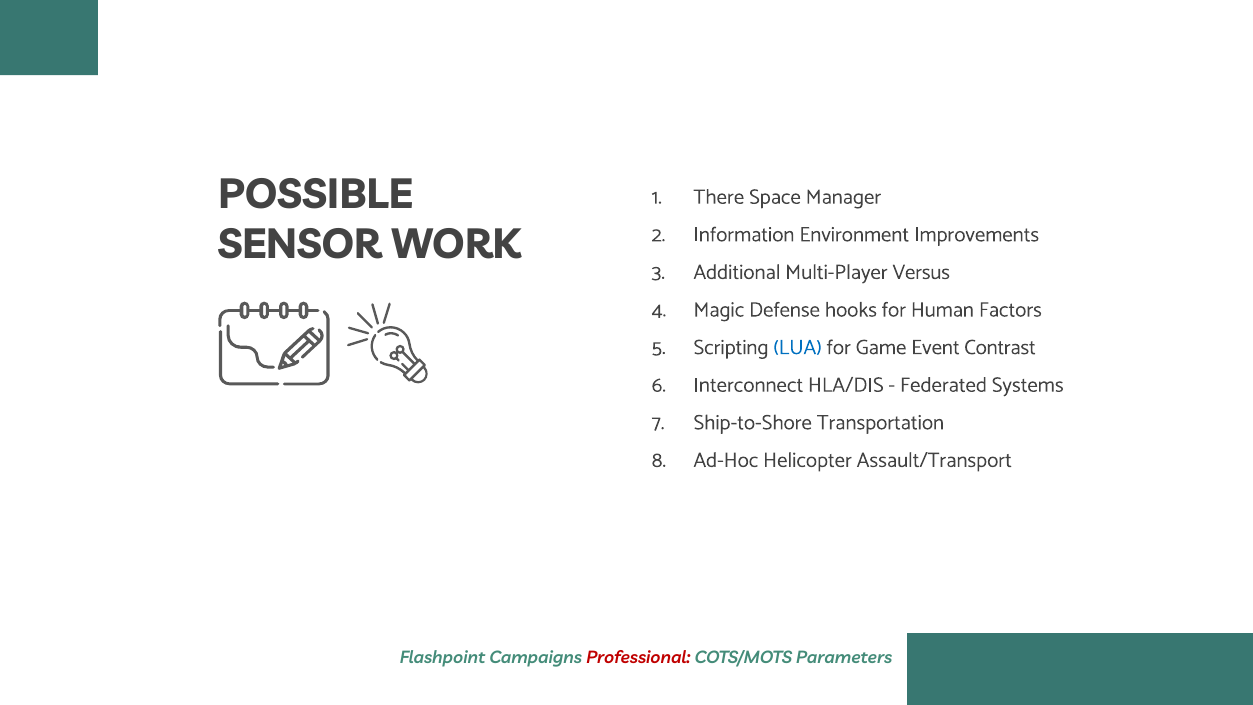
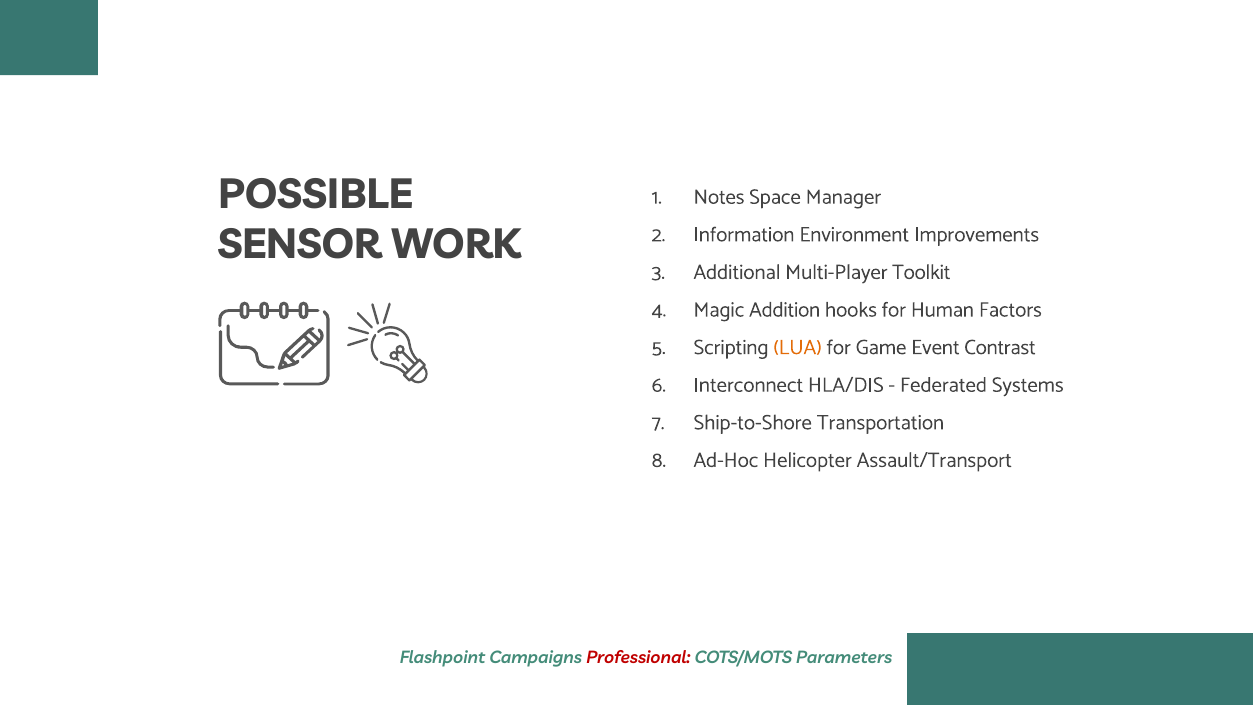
There: There -> Notes (719, 197)
Versus: Versus -> Toolkit (921, 272)
Defense: Defense -> Addition (785, 310)
LUA colour: blue -> orange (798, 347)
